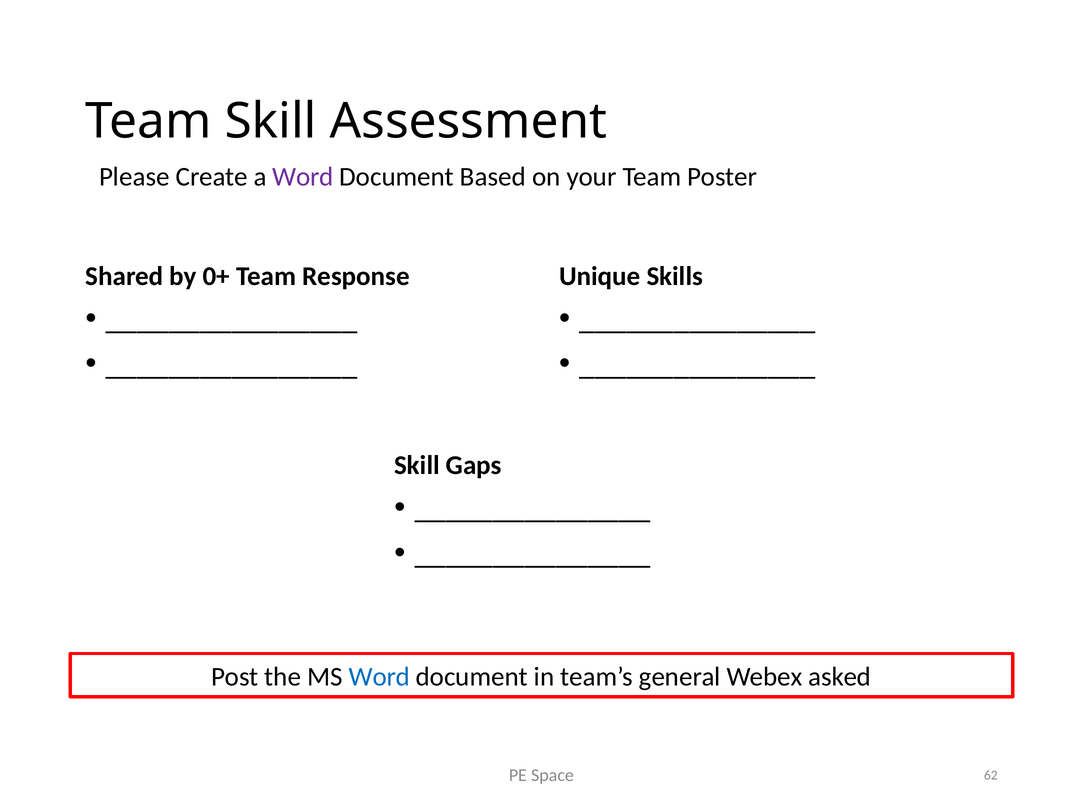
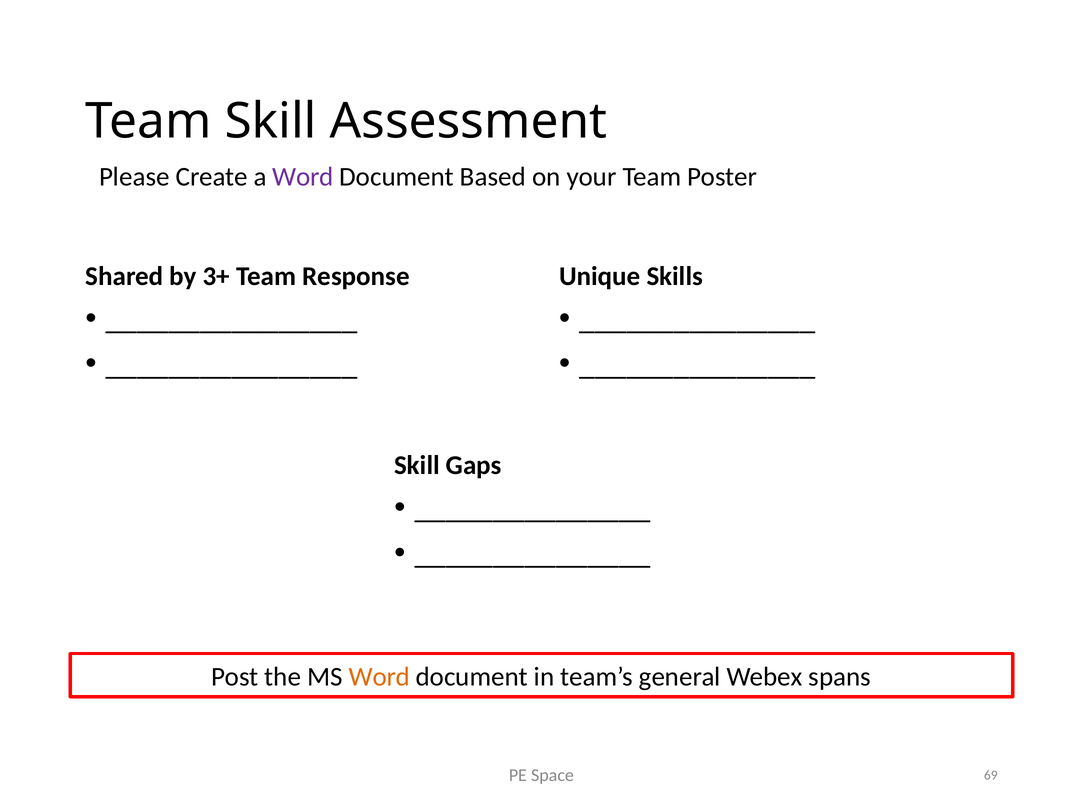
0+: 0+ -> 3+ (216, 276)
Word colour: blue -> orange (379, 677)
asked: asked -> spans (840, 677)
62: 62 -> 69 (991, 775)
